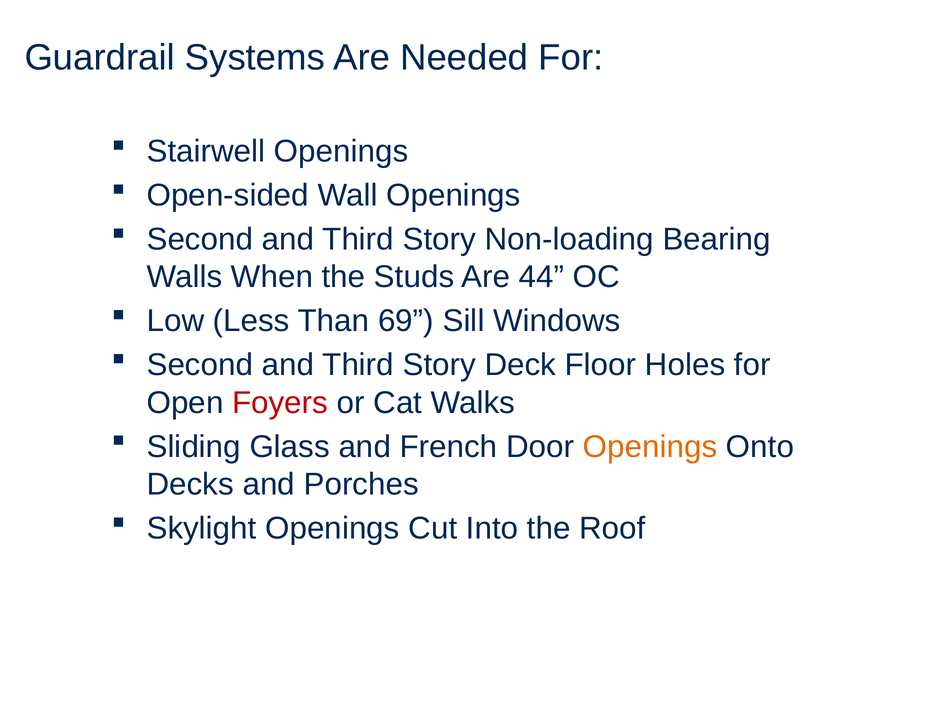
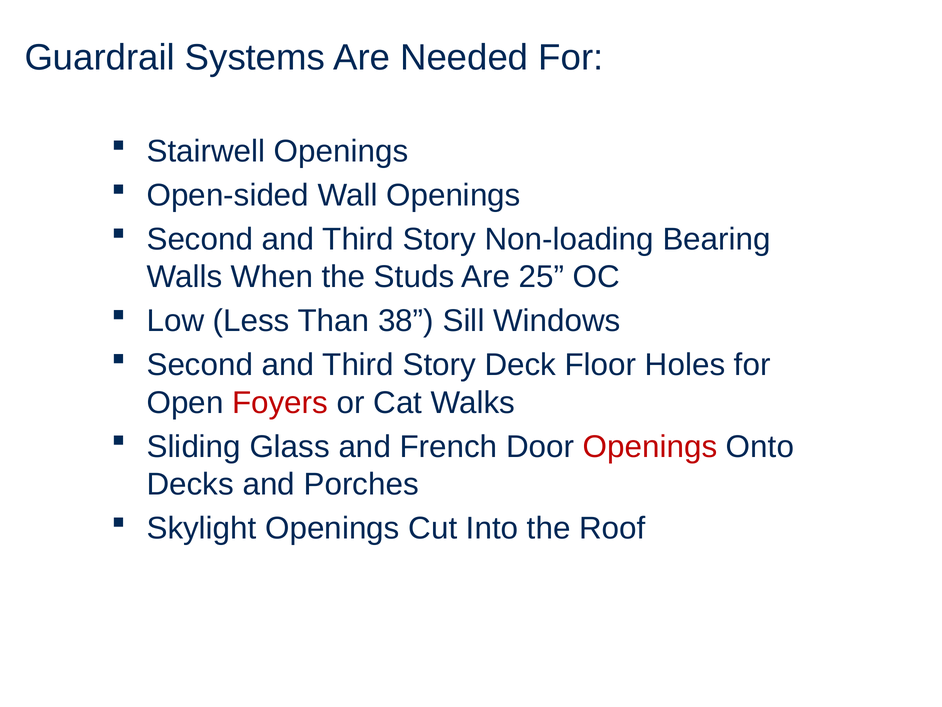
44: 44 -> 25 (541, 277)
69: 69 -> 38 (406, 321)
Openings colour: orange -> red (650, 446)
